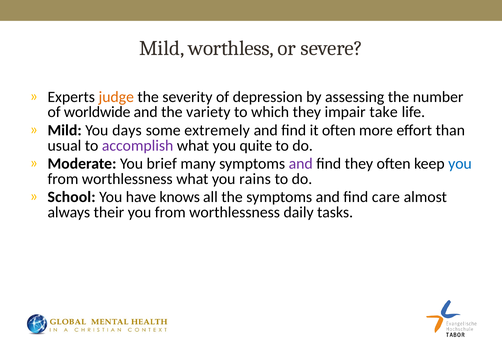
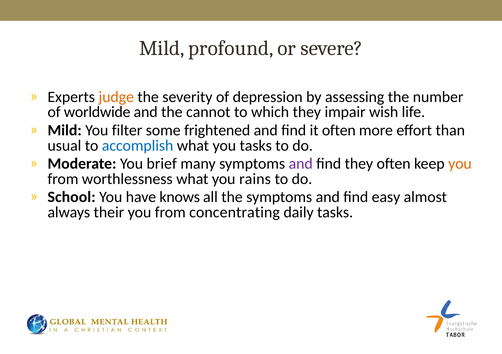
worthless: worthless -> profound (231, 48)
variety: variety -> cannot (208, 112)
take: take -> wish (384, 112)
days: days -> filter (127, 130)
extremely: extremely -> frightened (217, 130)
accomplish colour: purple -> blue (138, 146)
you quite: quite -> tasks (256, 146)
you colour: blue -> orange (460, 164)
care: care -> easy (386, 197)
worthlessness: worthlessness -> concentrating (235, 212)
